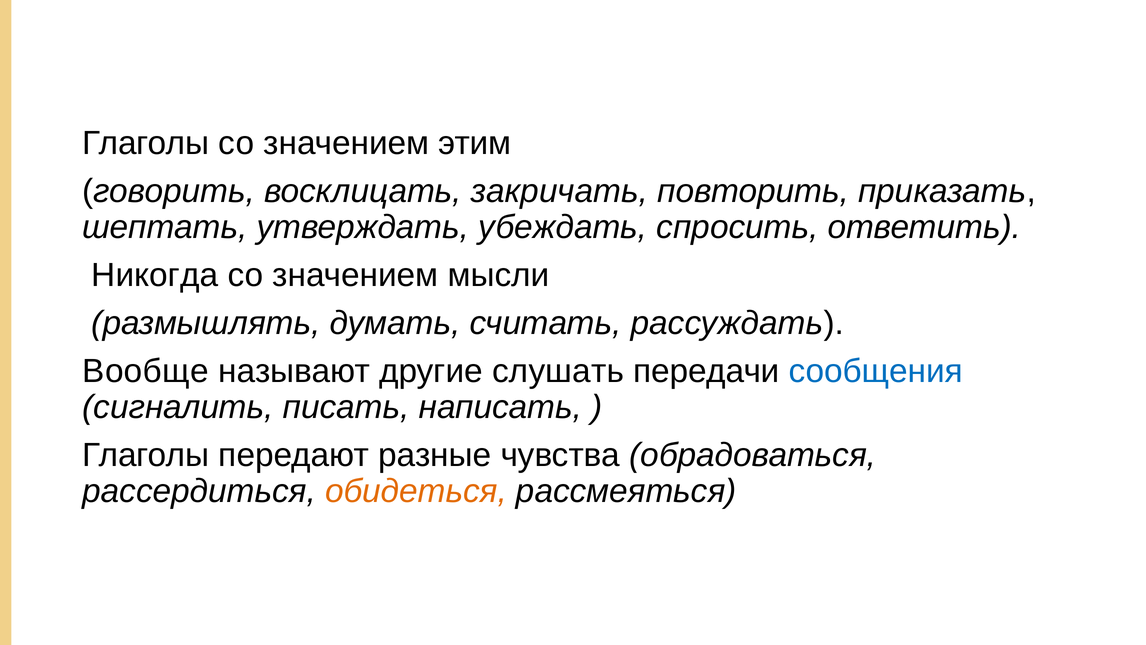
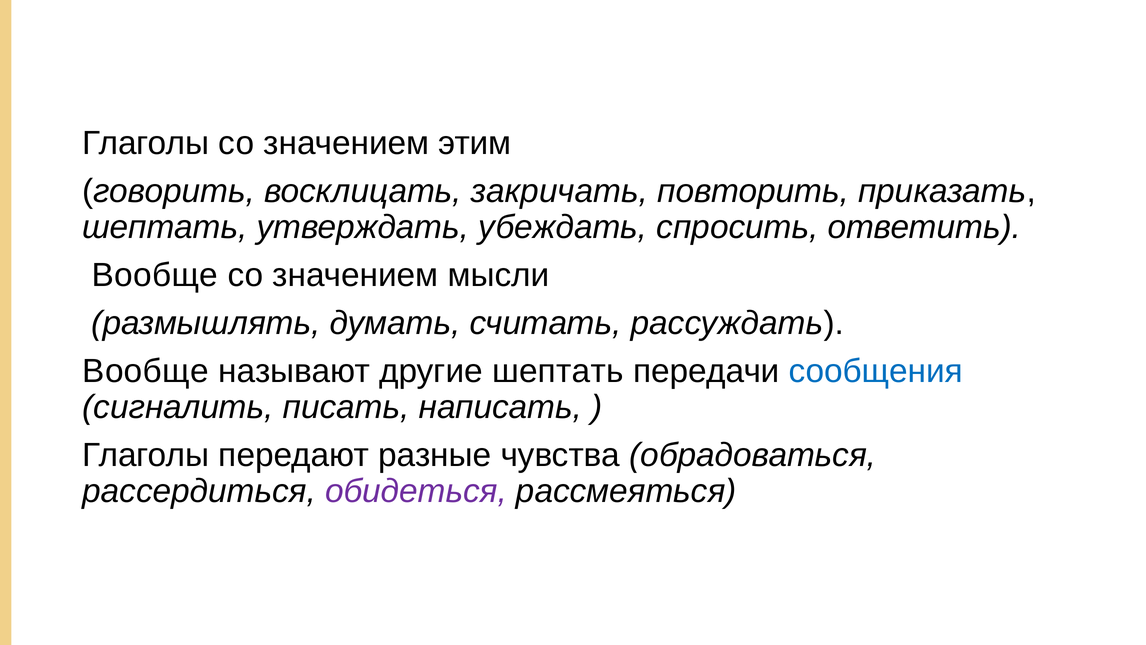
Никогда: Никогда -> Вообще (155, 275)
другие слушать: слушать -> шептать (558, 371)
обидеться colour: orange -> purple (416, 491)
